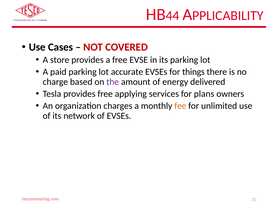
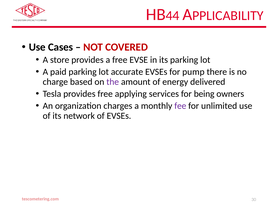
things: things -> pump (193, 72)
plans: plans -> being (204, 94)
fee colour: orange -> purple (180, 106)
